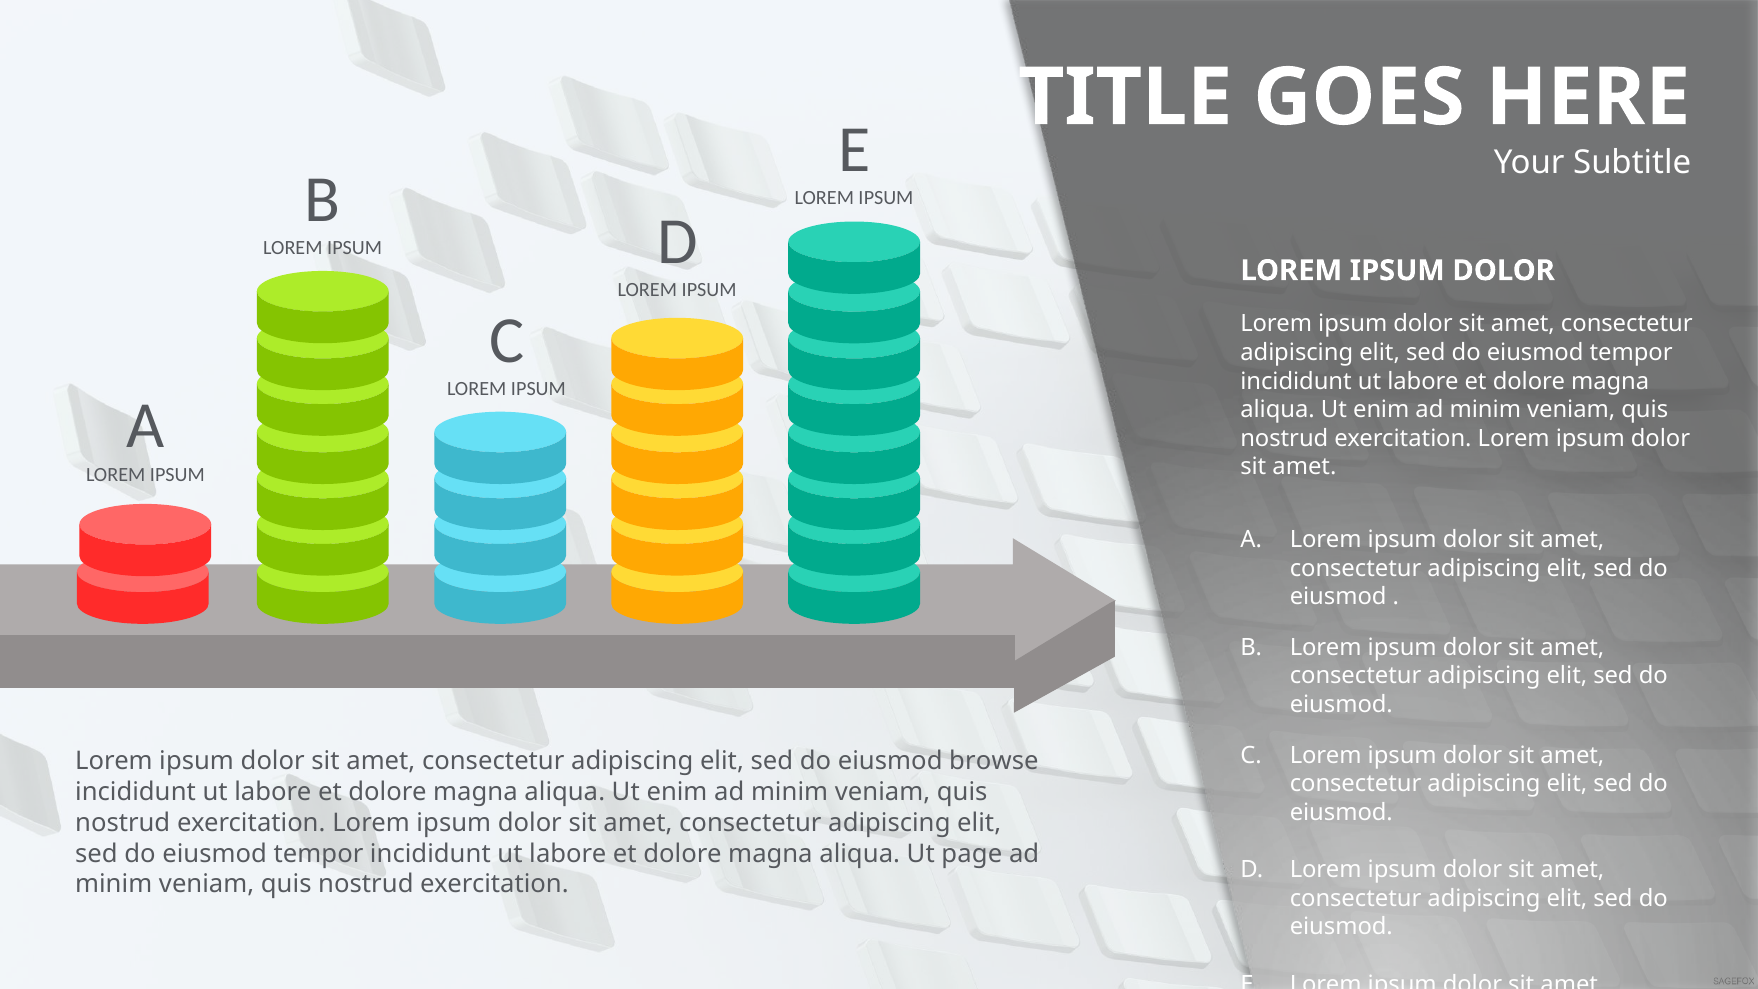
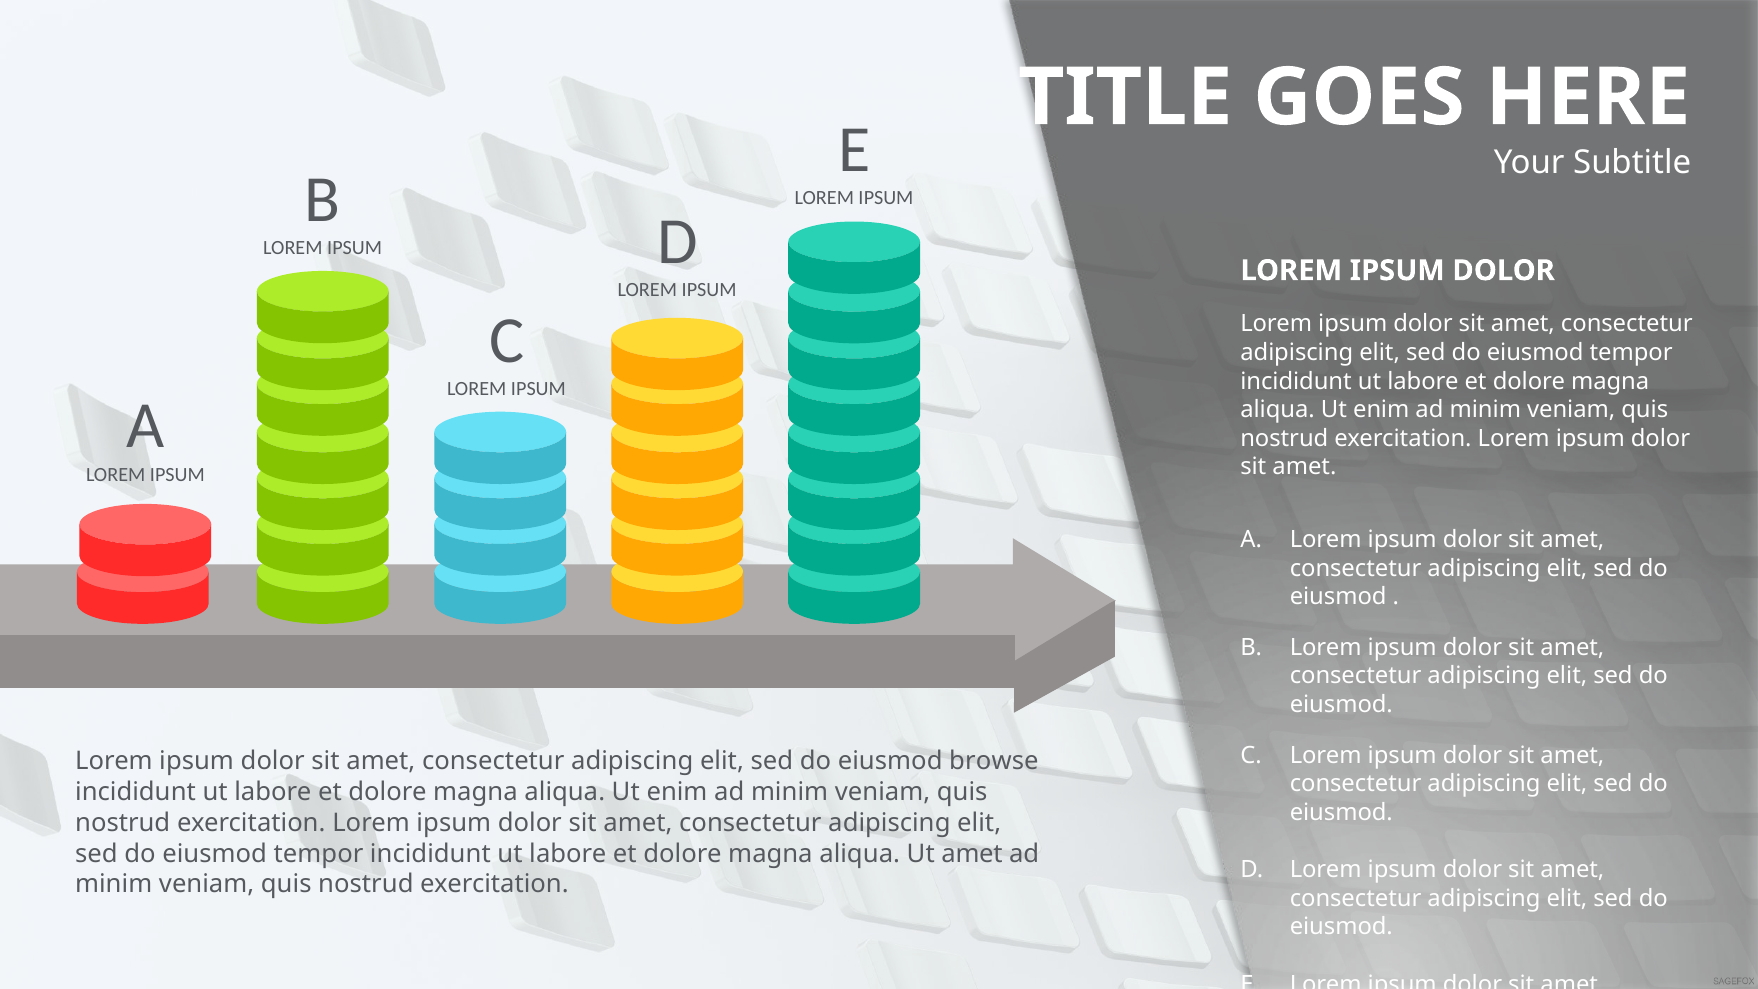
Ut page: page -> amet (972, 853)
